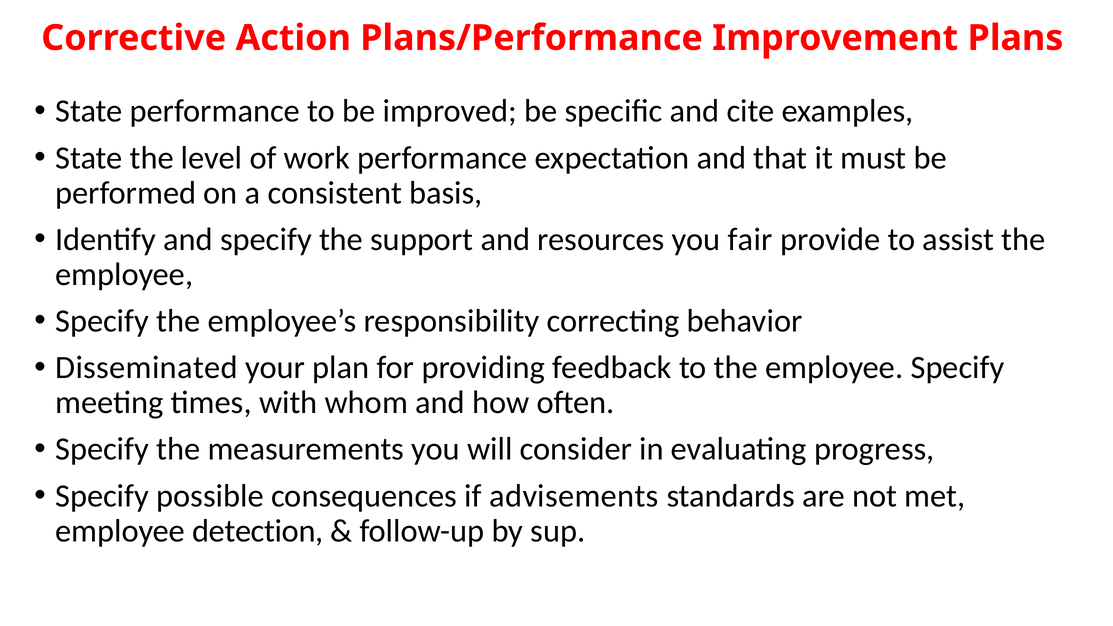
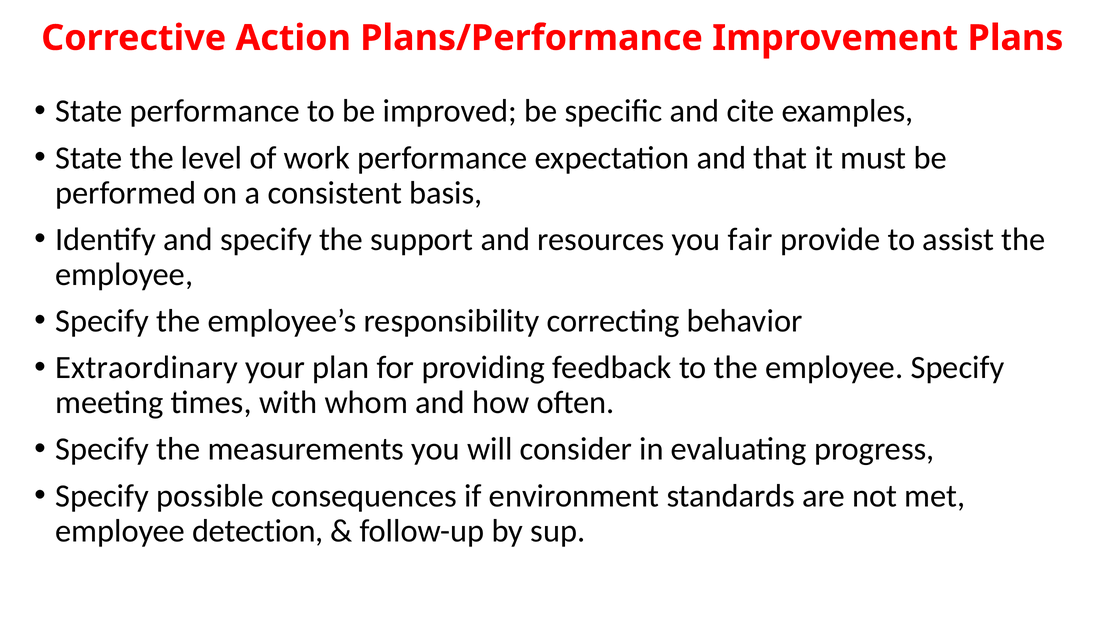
Disseminated: Disseminated -> Extraordinary (147, 368)
advisements: advisements -> environment (574, 496)
